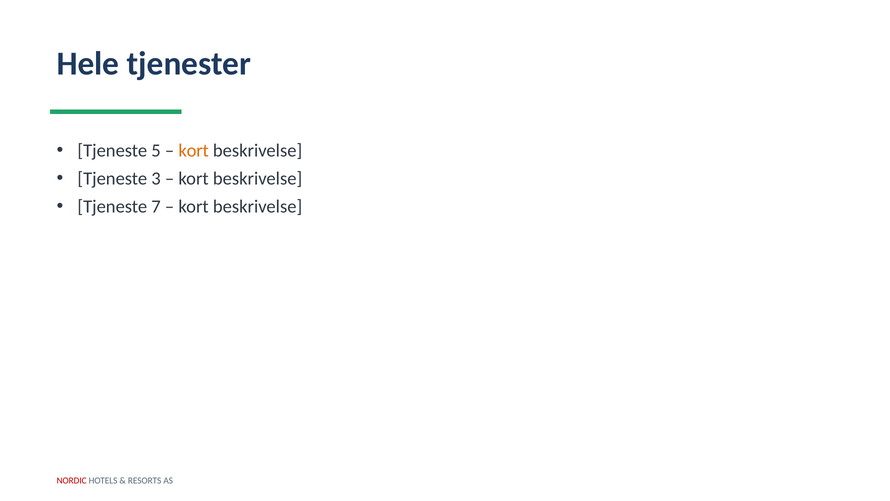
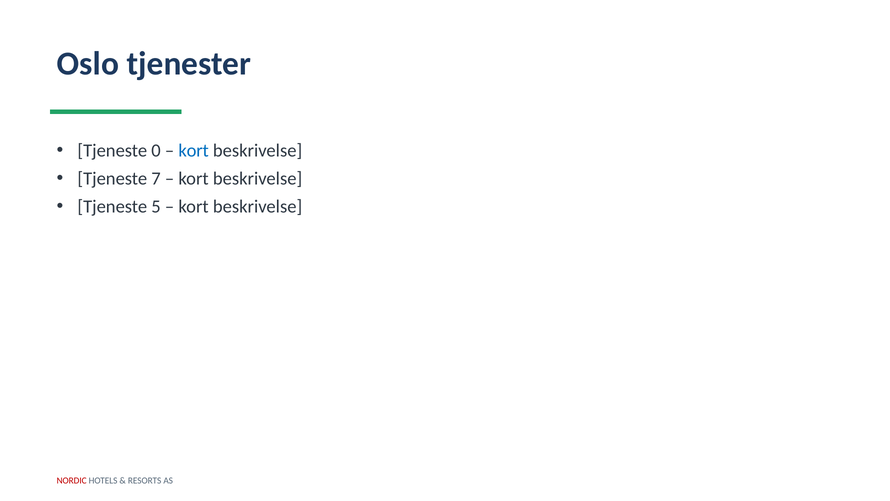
Hele: Hele -> Oslo (88, 64)
5: 5 -> 0 (156, 151)
kort colour: orange -> blue (194, 151)
3: 3 -> 7 (156, 179)
7: 7 -> 5 (156, 206)
